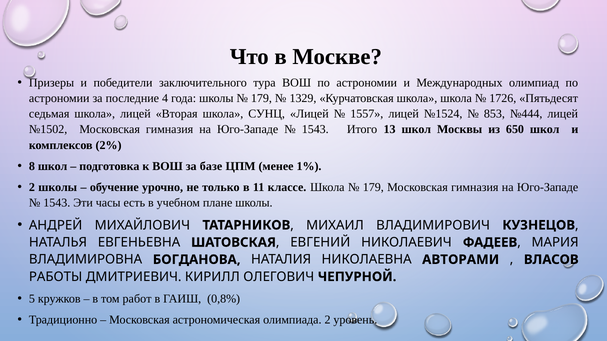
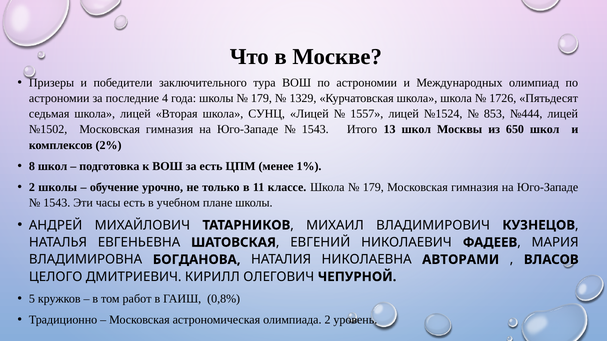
за базе: базе -> есть (211, 166)
РАБОТЫ: РАБОТЫ -> ЦЕЛОГО (56, 277)
